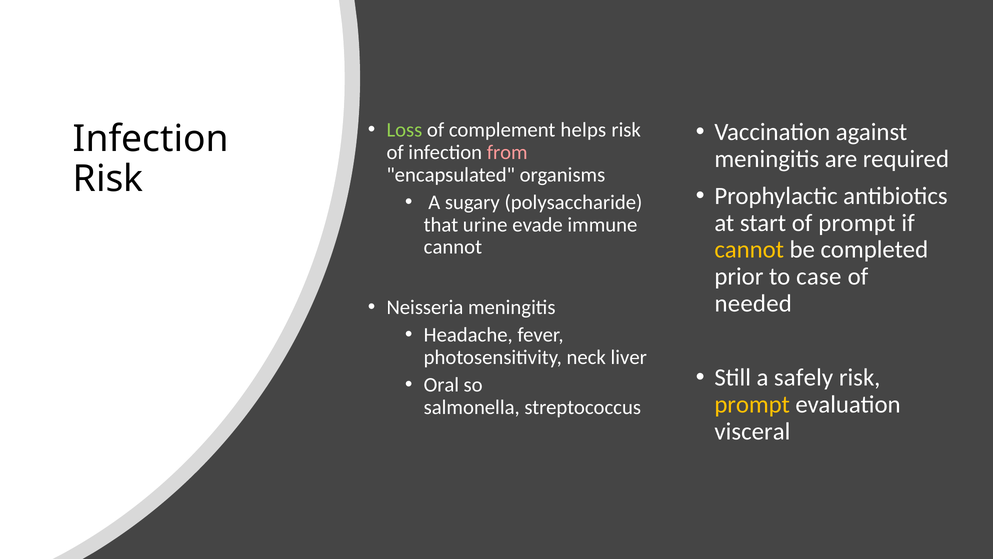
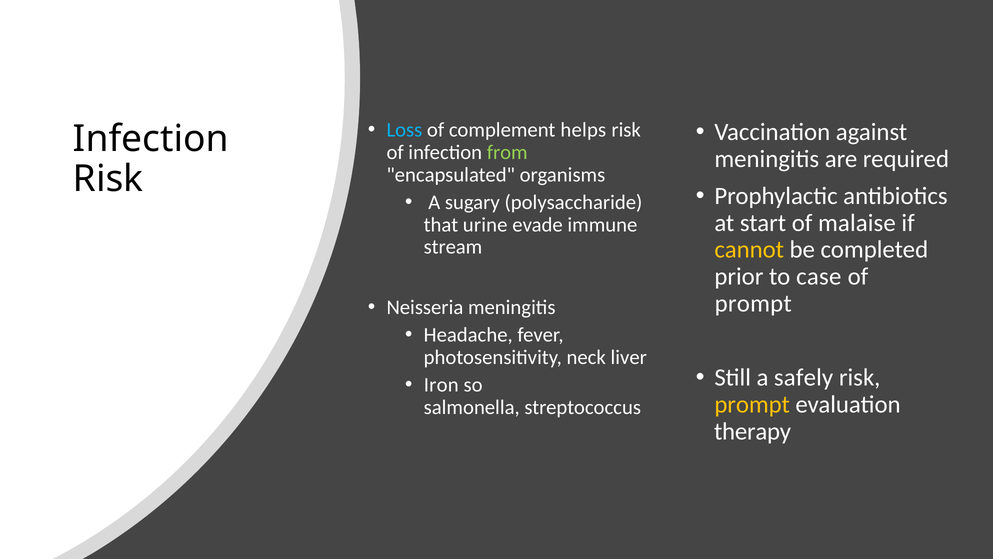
Loss colour: light green -> light blue (404, 130)
from colour: pink -> light green (507, 152)
of prompt: prompt -> malaise (857, 223)
cannot: cannot -> stream (453, 247)
needed: needed -> prompt (753, 303)
Oral: Oral -> Iron (441, 385)
visceral: visceral -> therapy (753, 431)
